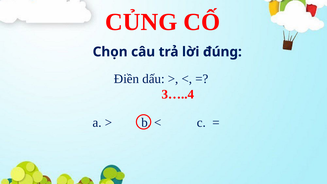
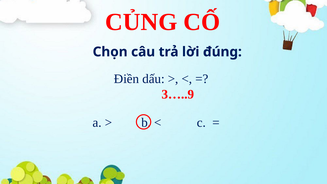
3…..4: 3…..4 -> 3…..9 (178, 94)
